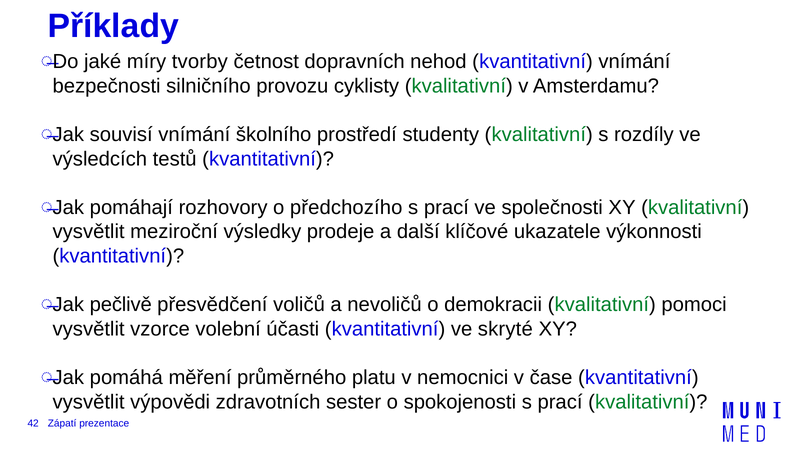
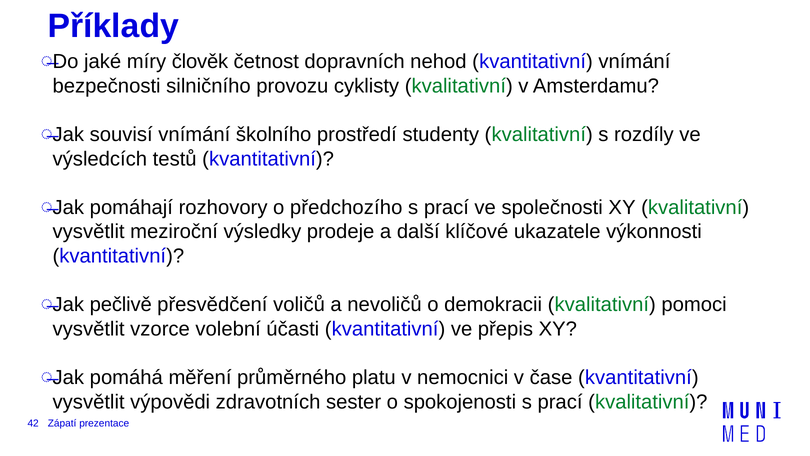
tvorby: tvorby -> člověk (200, 62)
skryté: skryté -> přepis (505, 329)
